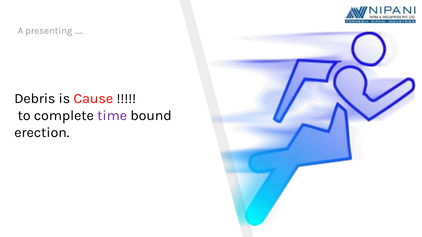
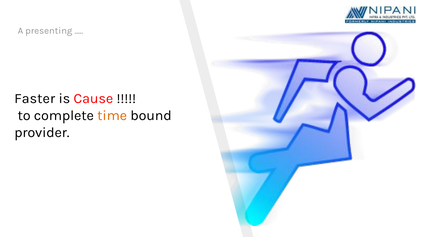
Debris: Debris -> Faster (35, 99)
time colour: purple -> orange (112, 116)
erection: erection -> provider (42, 133)
